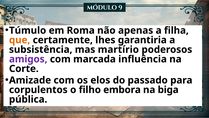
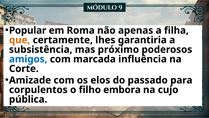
Túmulo: Túmulo -> Popular (28, 30)
martírio: martírio -> próximo (118, 49)
amigos colour: purple -> blue (28, 59)
biga: biga -> cujo (168, 89)
